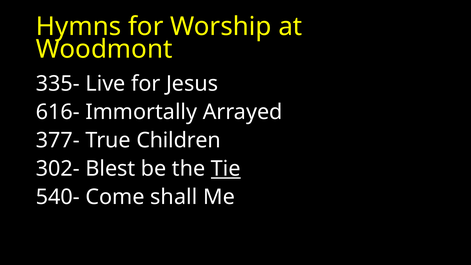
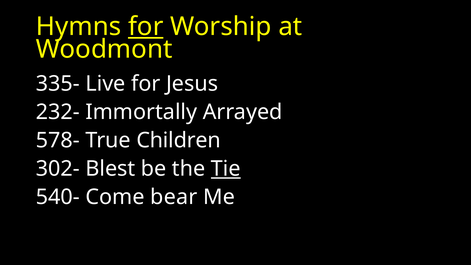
for underline: none -> present (146, 27)
616-: 616- -> 232- (58, 112)
377-: 377- -> 578- (58, 140)
shall: shall -> bear (174, 197)
